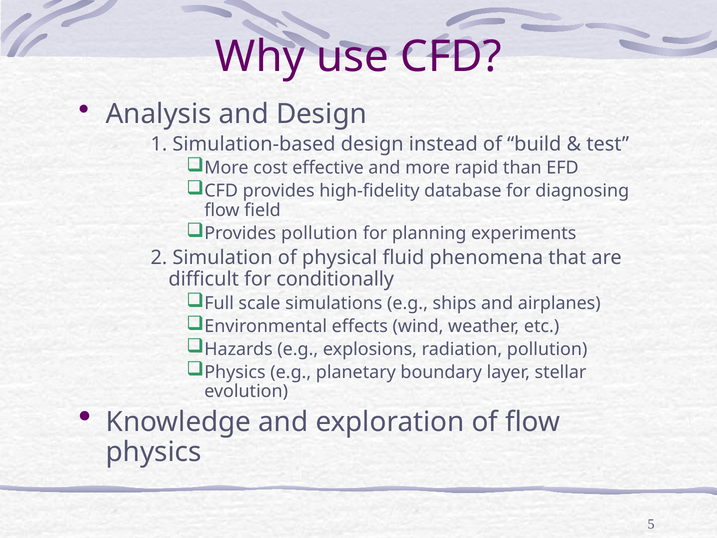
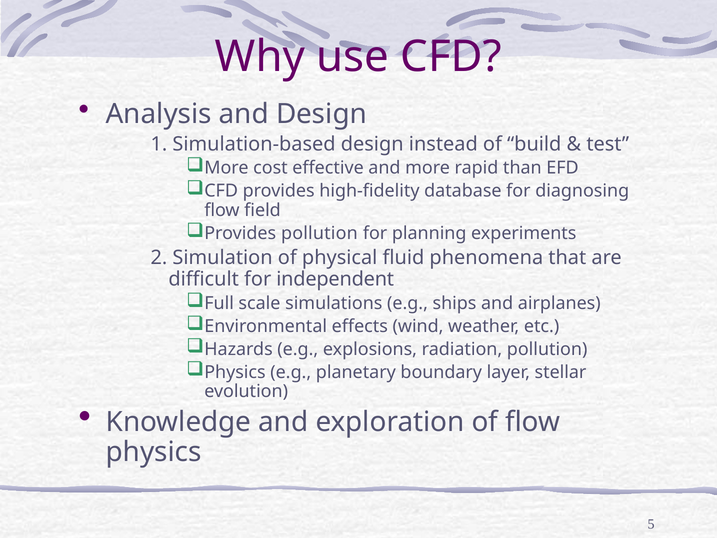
conditionally: conditionally -> independent (335, 279)
